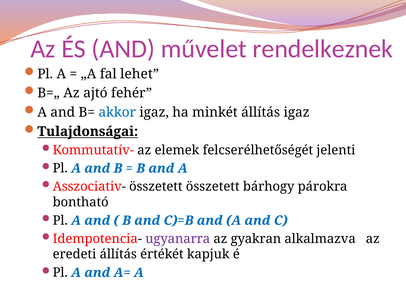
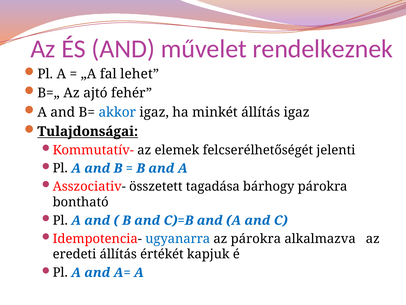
összetett összetett: összetett -> tagadása (213, 186)
ugyanarra colour: purple -> blue (178, 238)
az gyakran: gyakran -> párokra (256, 238)
